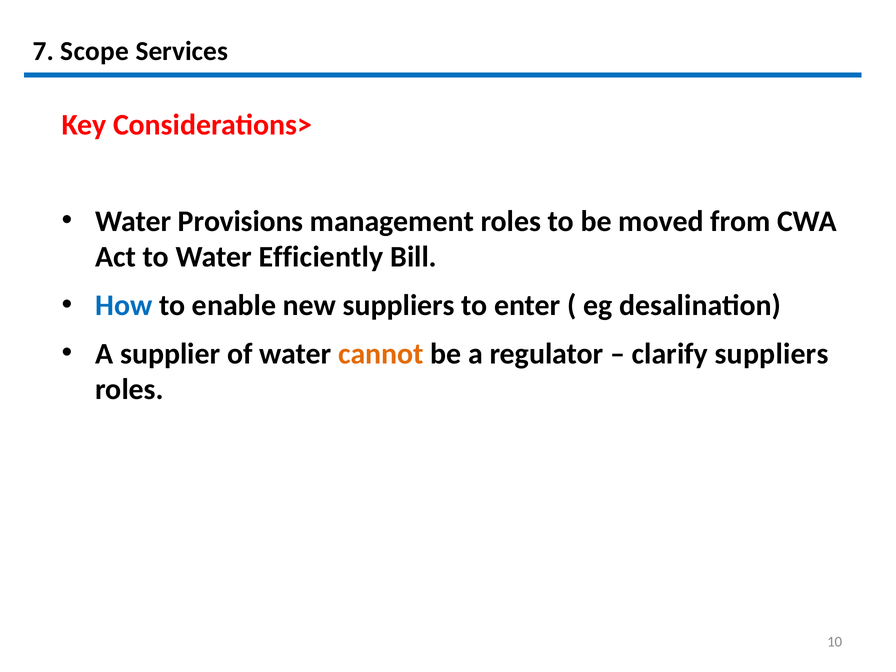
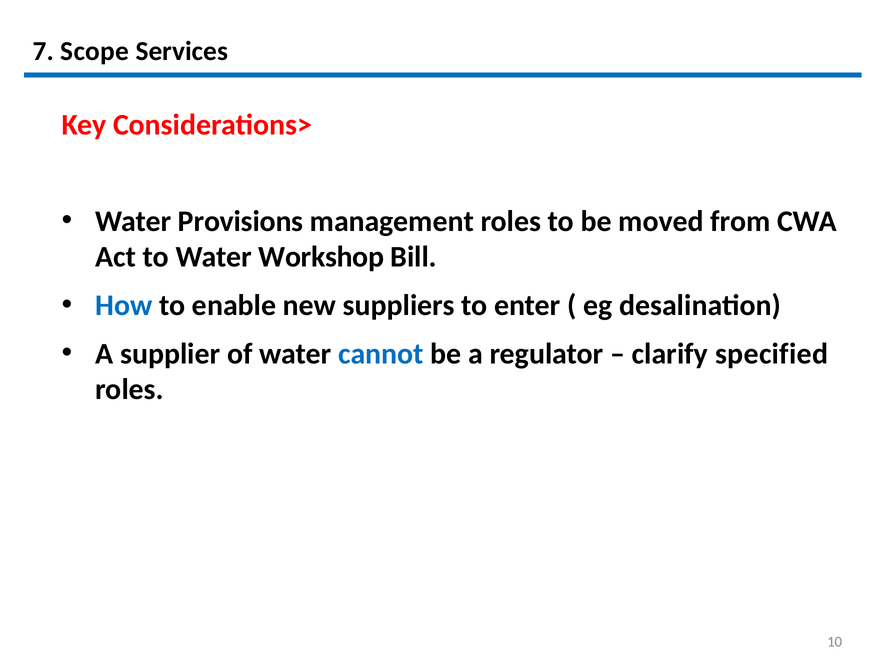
Efficiently: Efficiently -> Workshop (321, 257)
cannot colour: orange -> blue (381, 354)
clarify suppliers: suppliers -> specified (772, 354)
